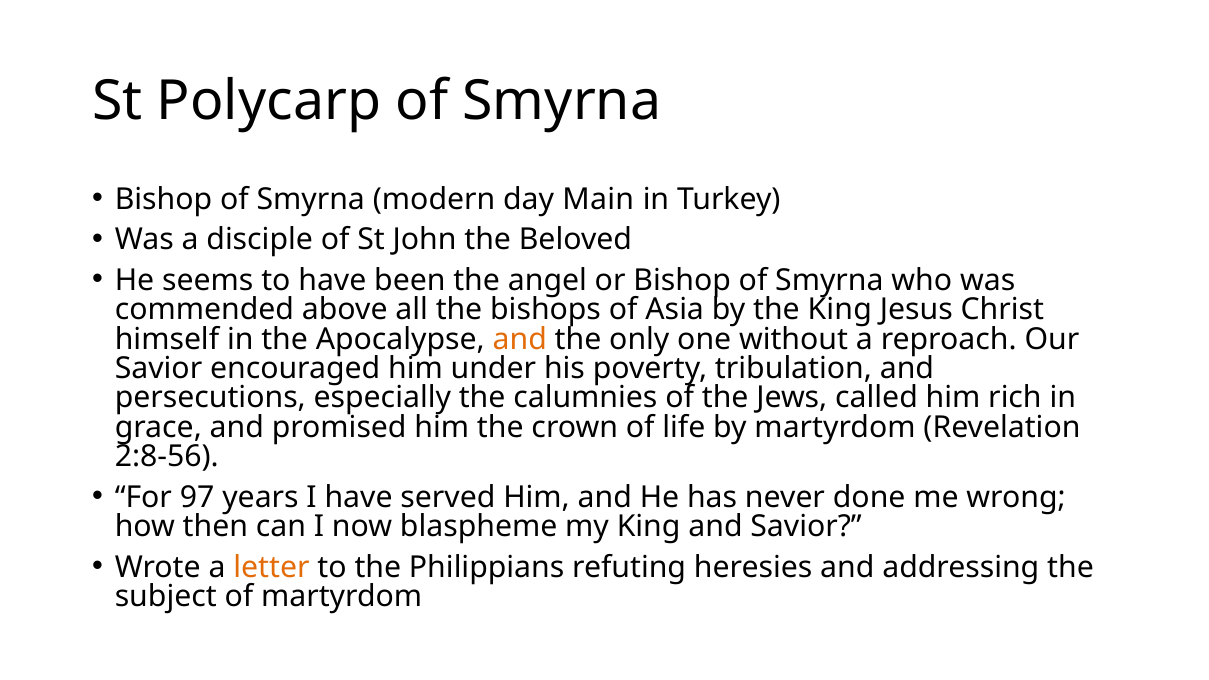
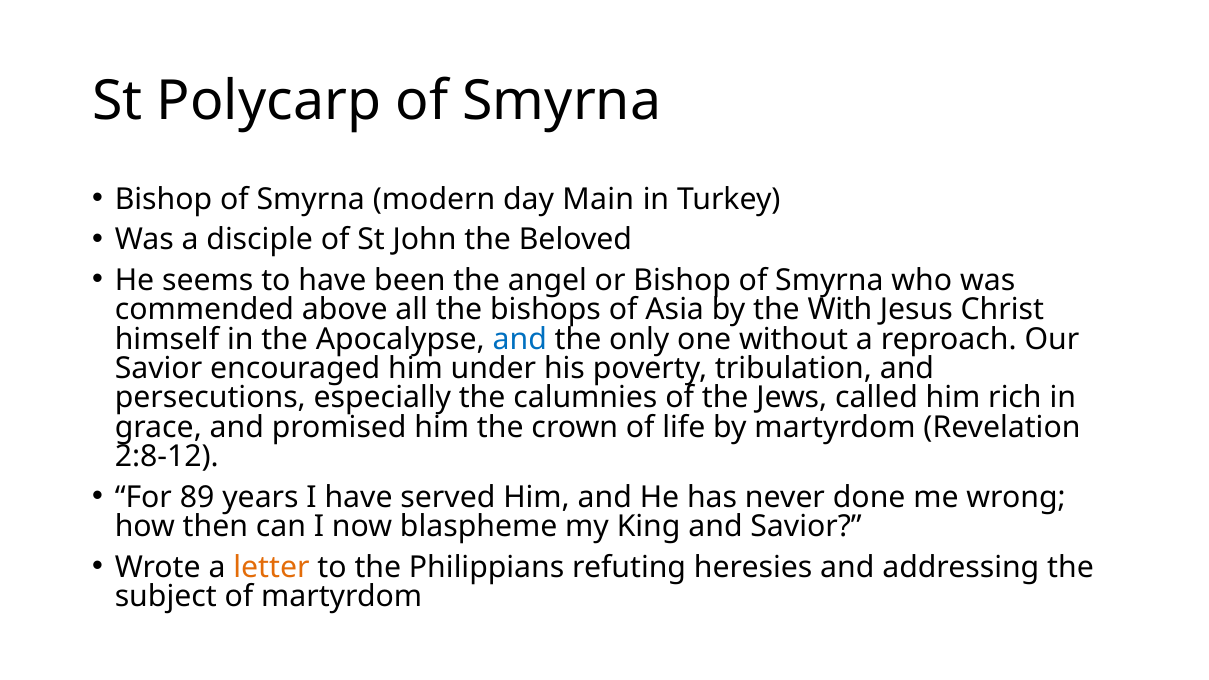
the King: King -> With (840, 310)
and colour: orange -> blue (520, 339)
2:8-56: 2:8-56 -> 2:8-12 (167, 457)
97: 97 -> 89 (197, 497)
